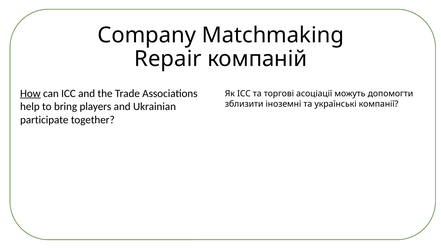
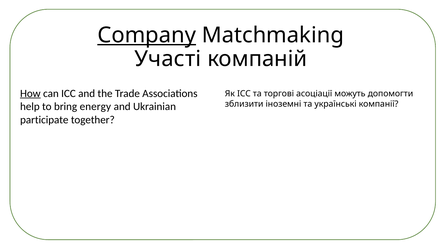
Company underline: none -> present (147, 35)
Repair: Repair -> Участі (168, 59)
players: players -> energy (95, 107)
